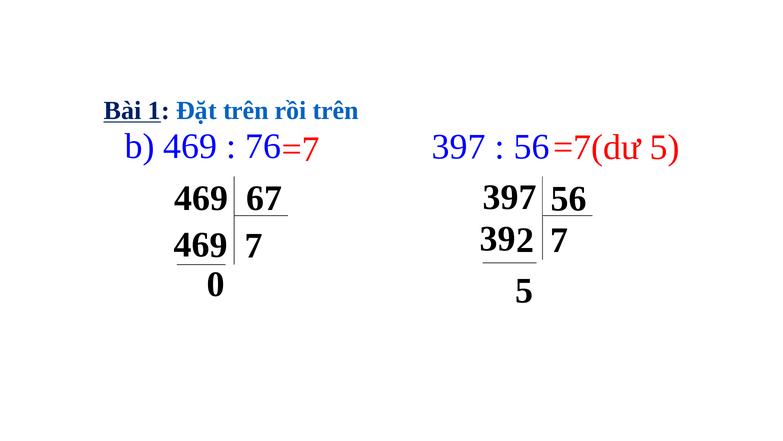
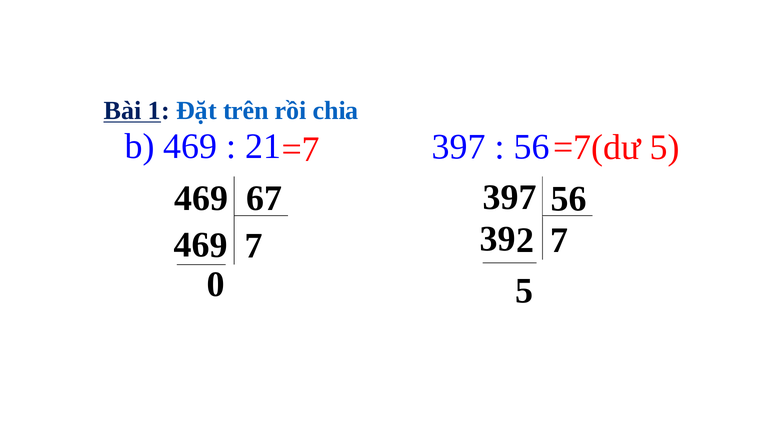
rồi trên: trên -> chia (336, 110)
76: 76 -> 21 (263, 146)
